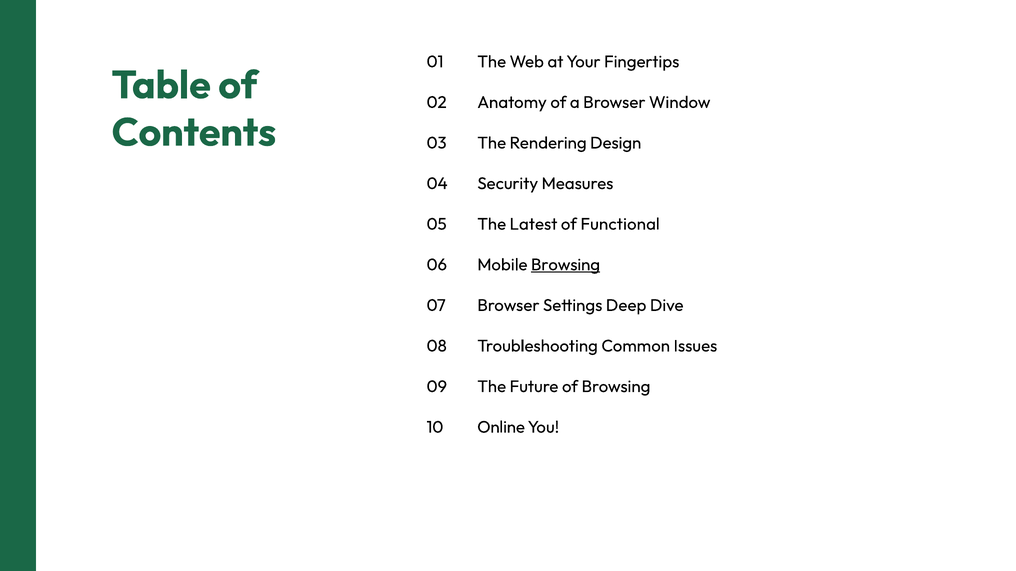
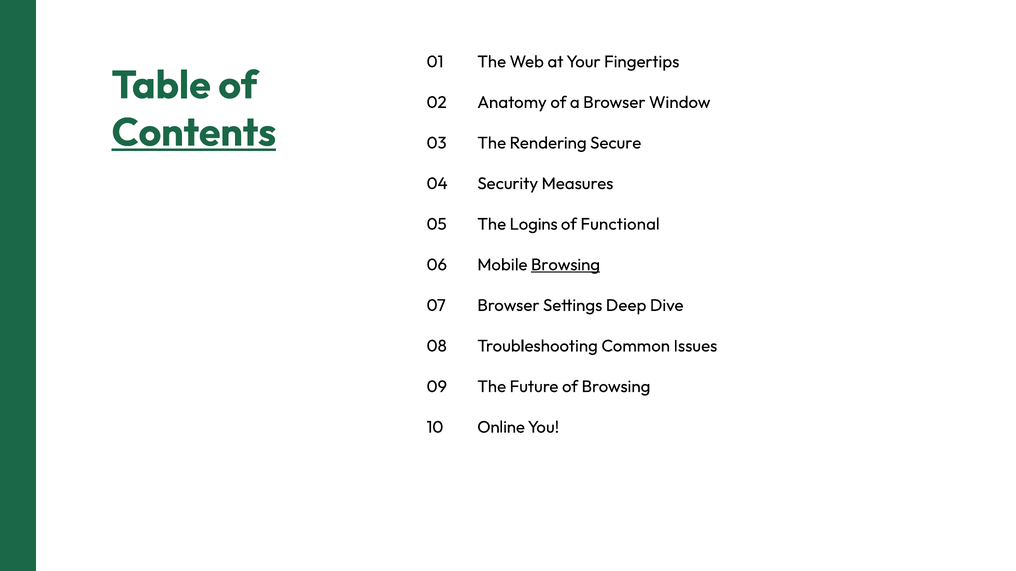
Contents underline: none -> present (194, 133)
Design: Design -> Secure (616, 143)
Latest: Latest -> Logins (534, 224)
